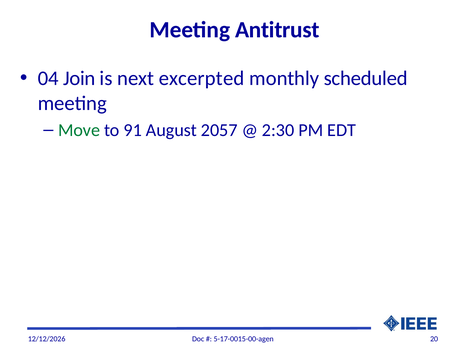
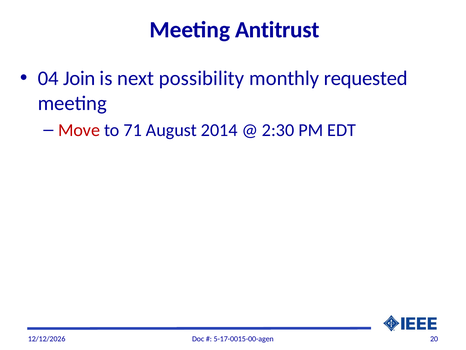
excerpted: excerpted -> possibility (202, 78)
scheduled: scheduled -> requested (366, 78)
Move colour: green -> red (79, 130)
91: 91 -> 71 (133, 130)
2057: 2057 -> 2014 (219, 130)
